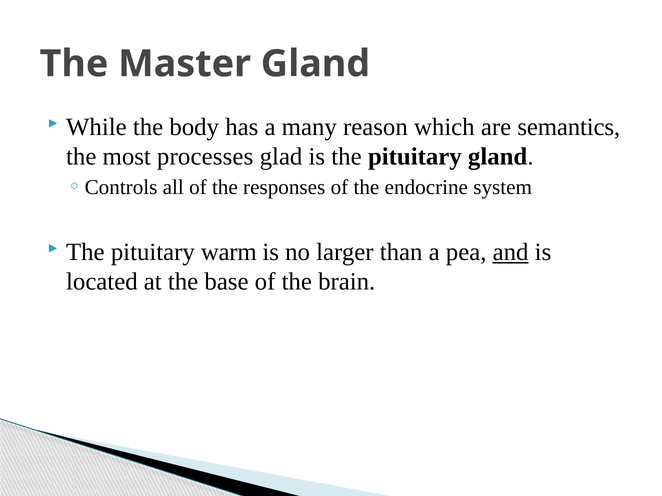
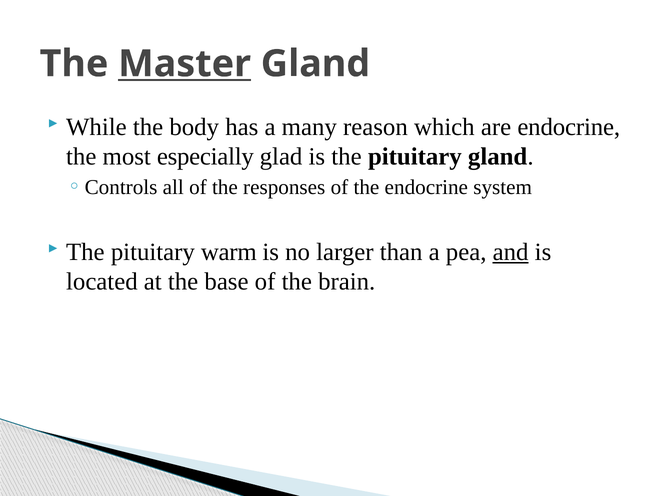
Master underline: none -> present (185, 64)
are semantics: semantics -> endocrine (569, 127)
processes: processes -> especially (205, 157)
